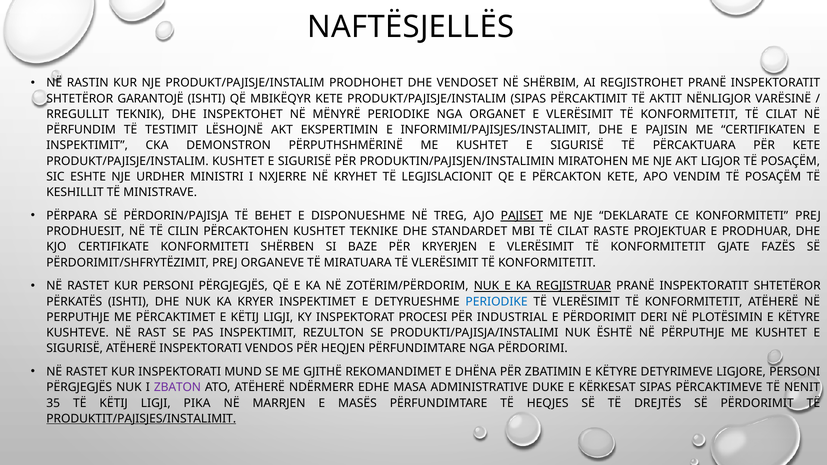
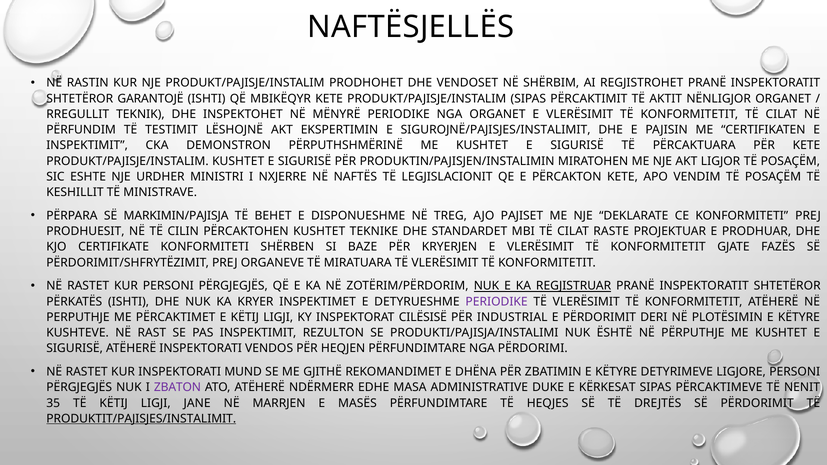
NËNLIGJOR VARËSINË: VARËSINË -> ORGANET (783, 99)
INFORMIMI/PAJISJES/INSTALIMIT: INFORMIMI/PAJISJES/INSTALIMIT -> SIGUROJNË/PAJISJES/INSTALIMIT (496, 130)
KRYHET: KRYHET -> NAFTËS (355, 177)
PËRDORIN/PAJISJA: PËRDORIN/PAJISJA -> MARKIMIN/PAJISJA (176, 216)
PAJISET underline: present -> none (522, 216)
PERIODIKE colour: blue -> purple (497, 302)
PROCESI: PROCESI -> CILËSISË (423, 317)
PIKA: PIKA -> JANE (197, 403)
